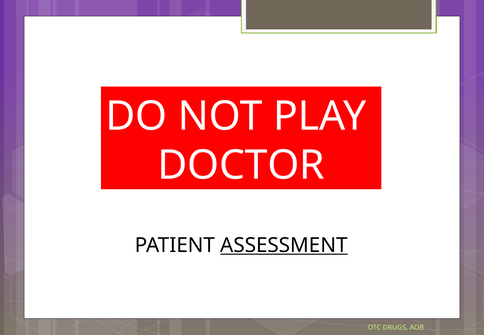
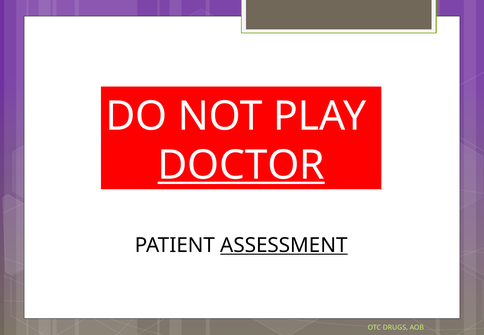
DOCTOR underline: none -> present (241, 165)
